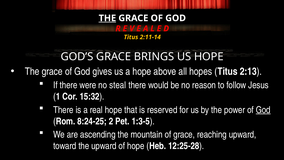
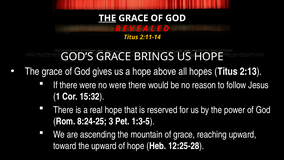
no steal: steal -> were (118, 85)
God underline: present -> none (263, 110)
2: 2 -> 3 (111, 121)
